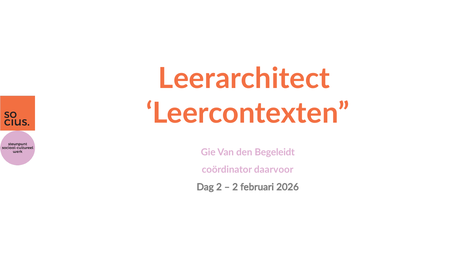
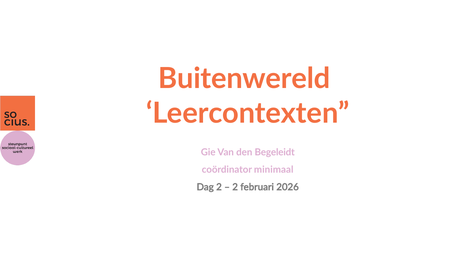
Leerarchitect: Leerarchitect -> Buitenwereld (244, 79)
daarvoor: daarvoor -> minimaal (274, 170)
